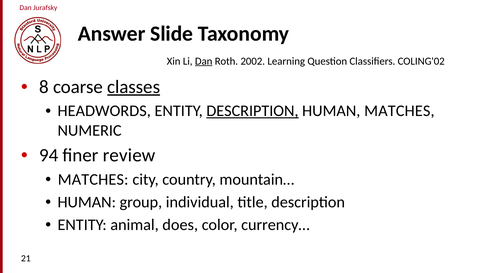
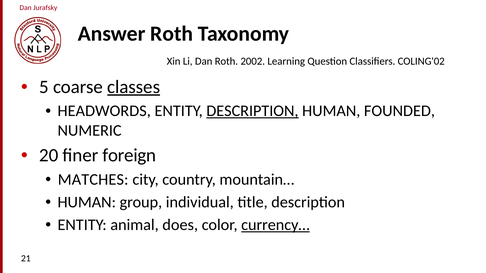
Answer Slide: Slide -> Roth (172, 34)
Dan underline: present -> none (204, 61)
8: 8 -> 5 (44, 87)
HUMAN MATCHES: MATCHES -> FOUNDED (399, 111)
94: 94 -> 20 (49, 156)
review: review -> foreign (129, 156)
currency… underline: none -> present (275, 225)
